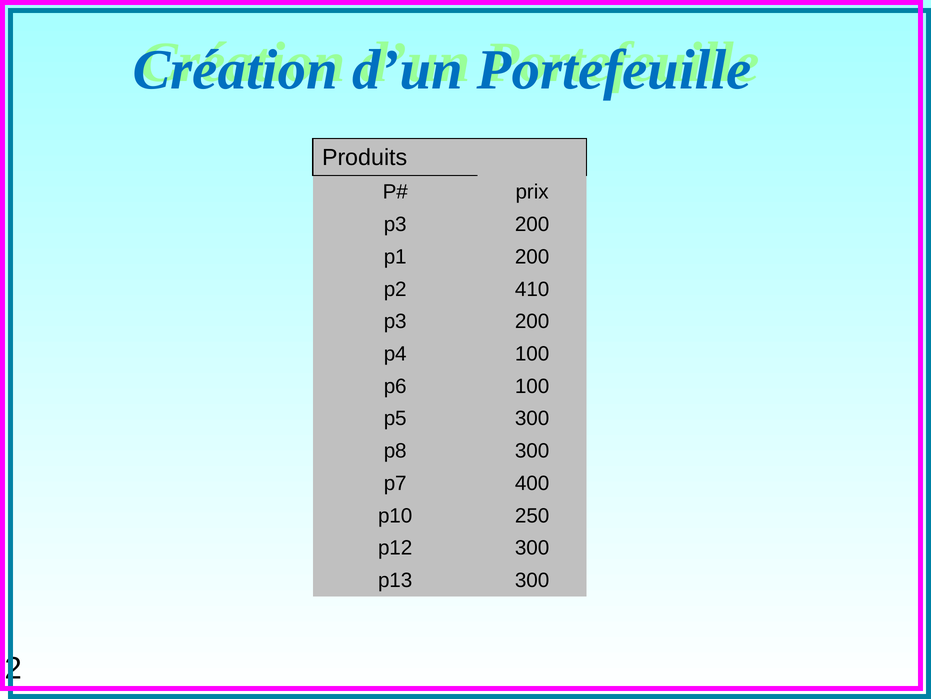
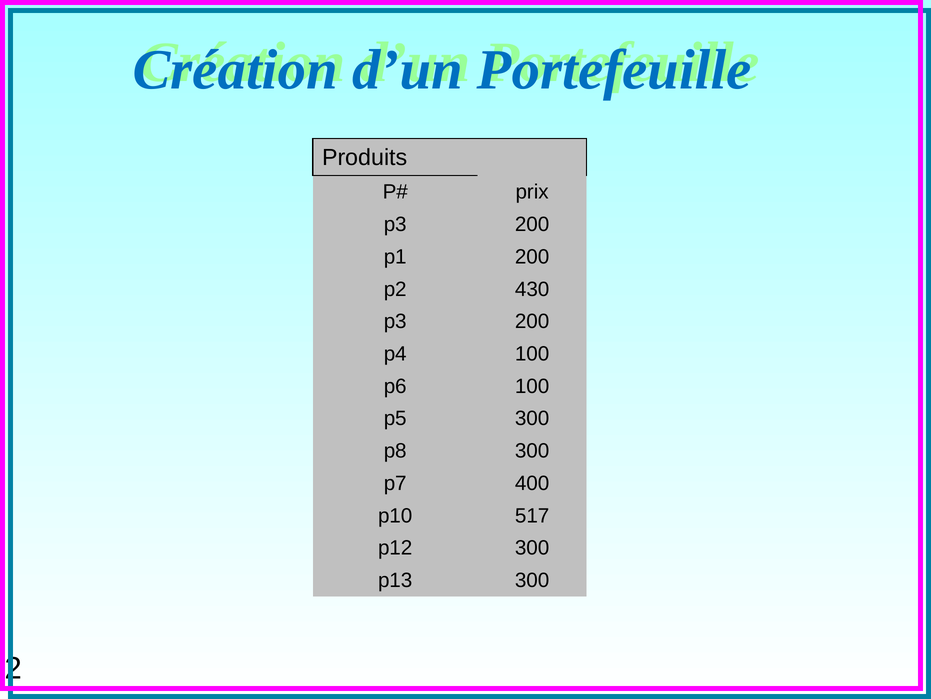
410: 410 -> 430 (532, 289)
250: 250 -> 517 (532, 515)
